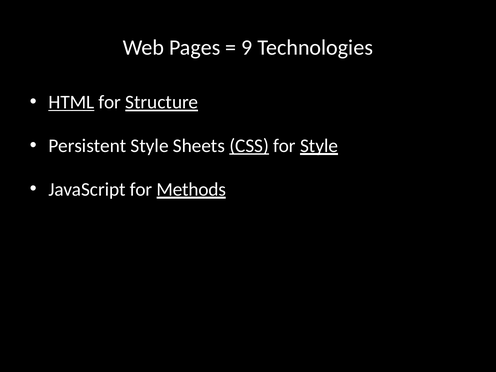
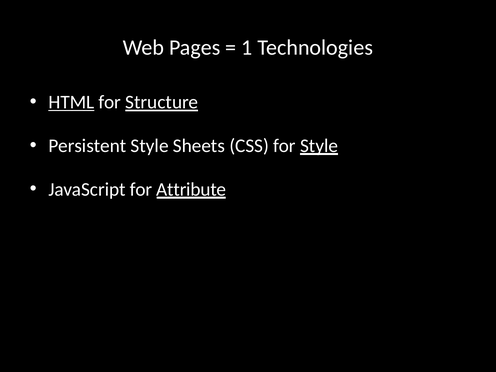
9: 9 -> 1 (247, 47)
CSS underline: present -> none (249, 146)
Methods: Methods -> Attribute (191, 189)
